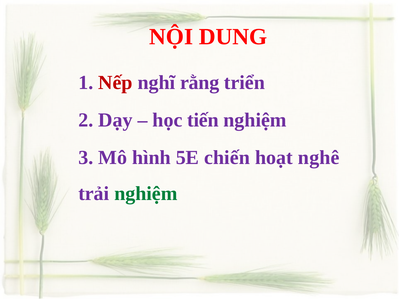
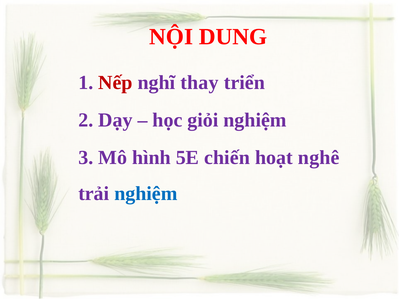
rằng: rằng -> thay (199, 83)
tiến: tiến -> giỏi (203, 120)
nghiệm colour: green -> blue (146, 194)
